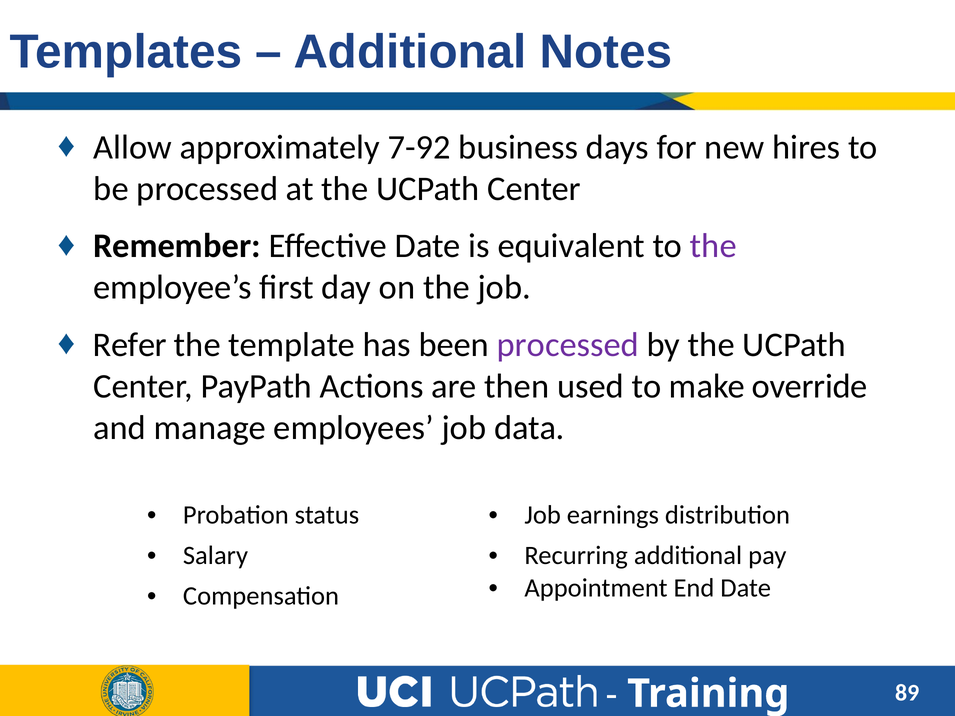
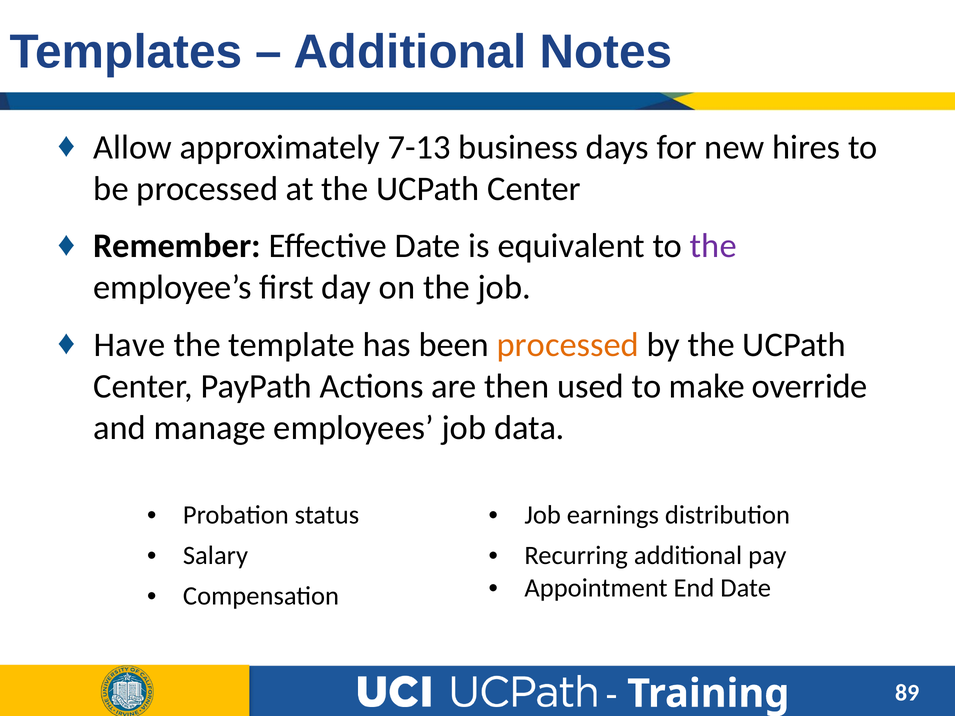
7-92: 7-92 -> 7-13 (419, 147)
Refer: Refer -> Have (130, 345)
processed colour: purple -> orange (568, 345)
